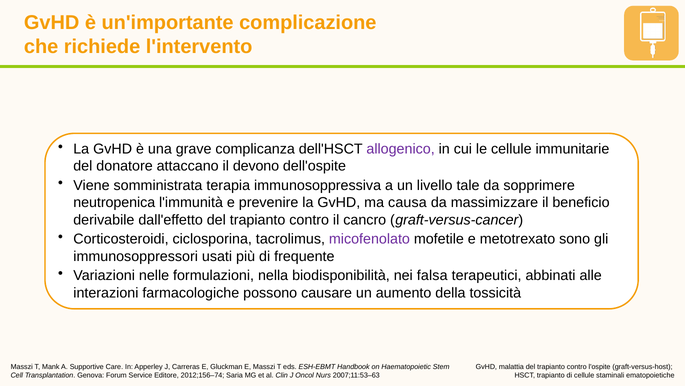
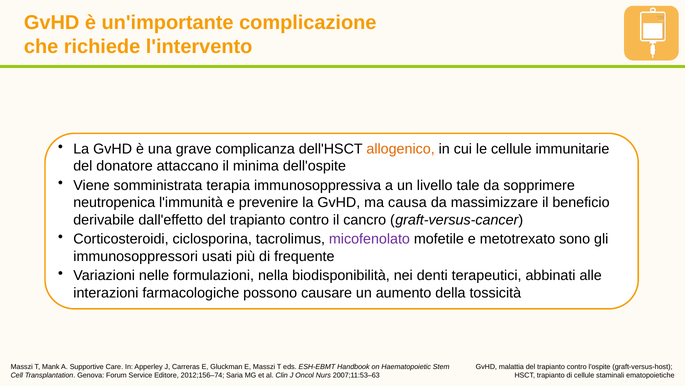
allogenico colour: purple -> orange (401, 149)
devono: devono -> minima (256, 166)
falsa: falsa -> denti (432, 275)
